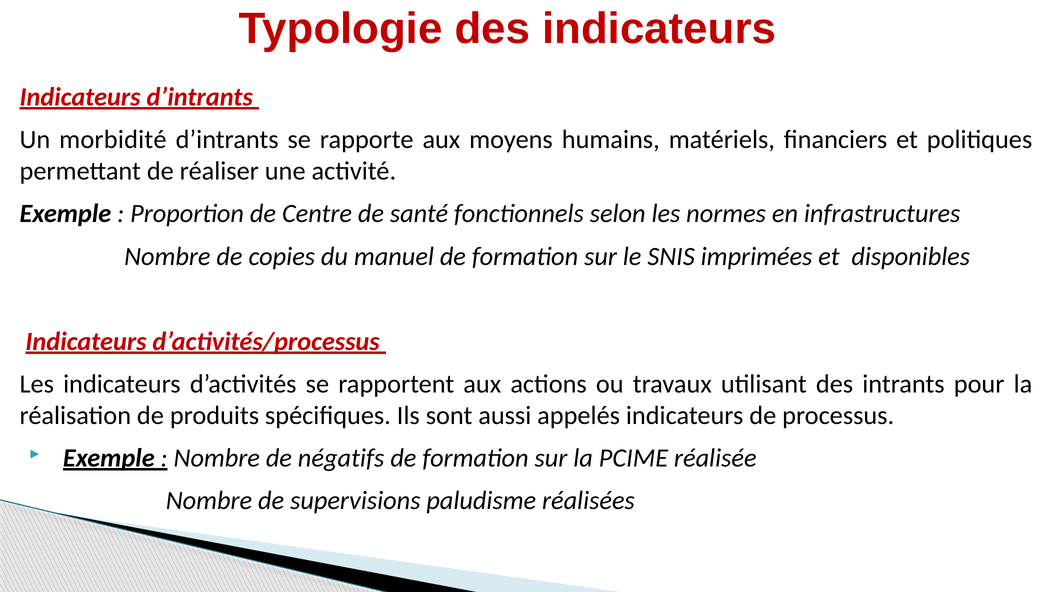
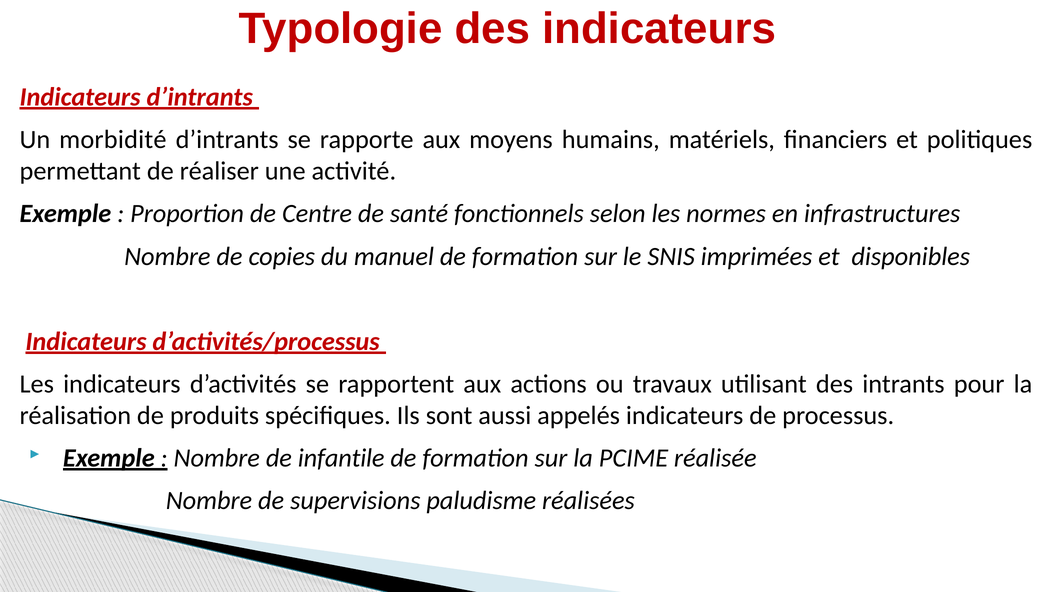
négatifs: négatifs -> infantile (341, 458)
